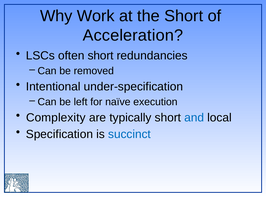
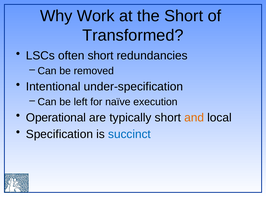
Acceleration: Acceleration -> Transformed (133, 35)
Complexity: Complexity -> Operational (56, 118)
and colour: blue -> orange (194, 118)
